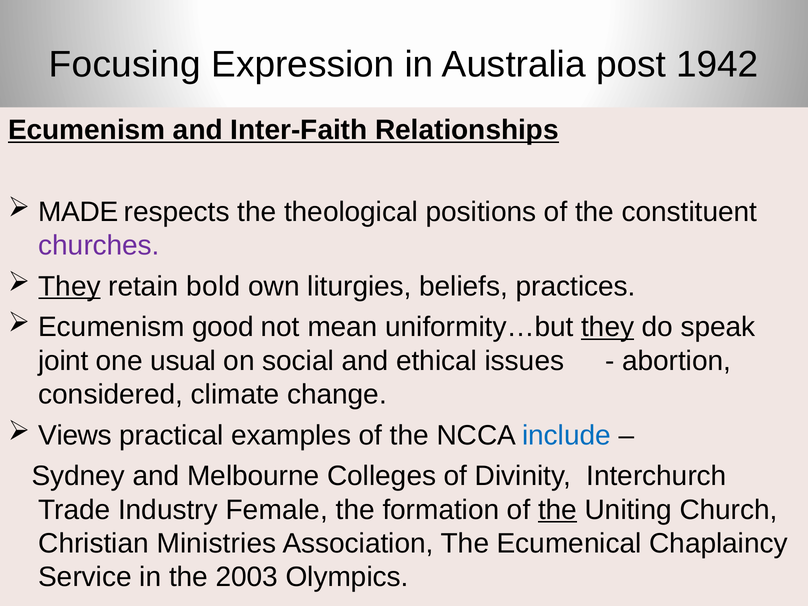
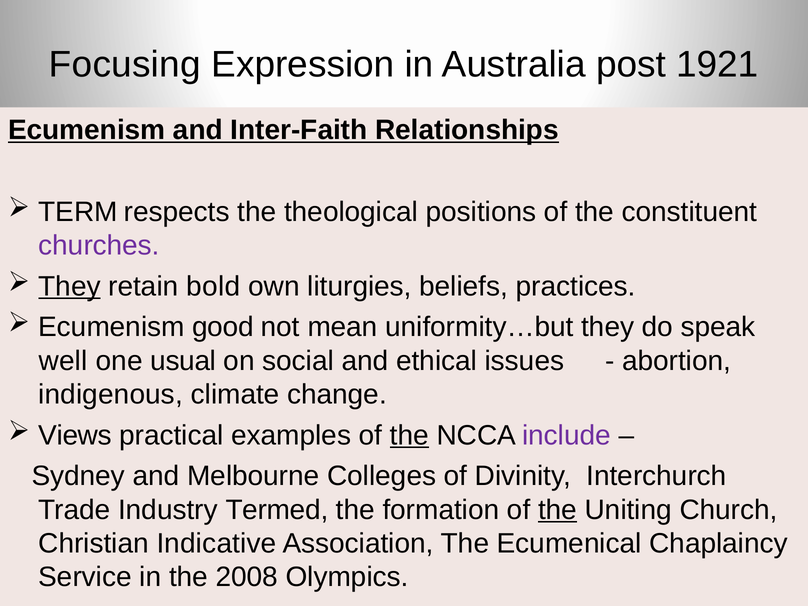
1942: 1942 -> 1921 (717, 64)
MADE: MADE -> TERM (78, 212)
they underline: present -> none (608, 327)
joint: joint -> well (63, 361)
considered: considered -> indigenous (111, 394)
the underline: none -> present (409, 435)
include colour: blue -> purple (566, 435)
Female: Female -> Termed (277, 510)
Ministries: Ministries -> Indicative (216, 543)
2003: 2003 -> 2008 (247, 577)
